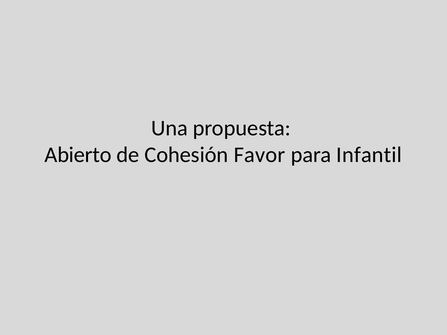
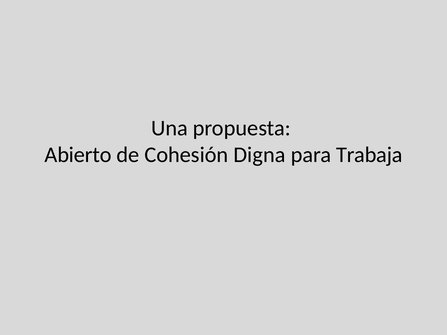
Favor: Favor -> Digna (260, 155)
Infantil: Infantil -> Trabaja (369, 155)
